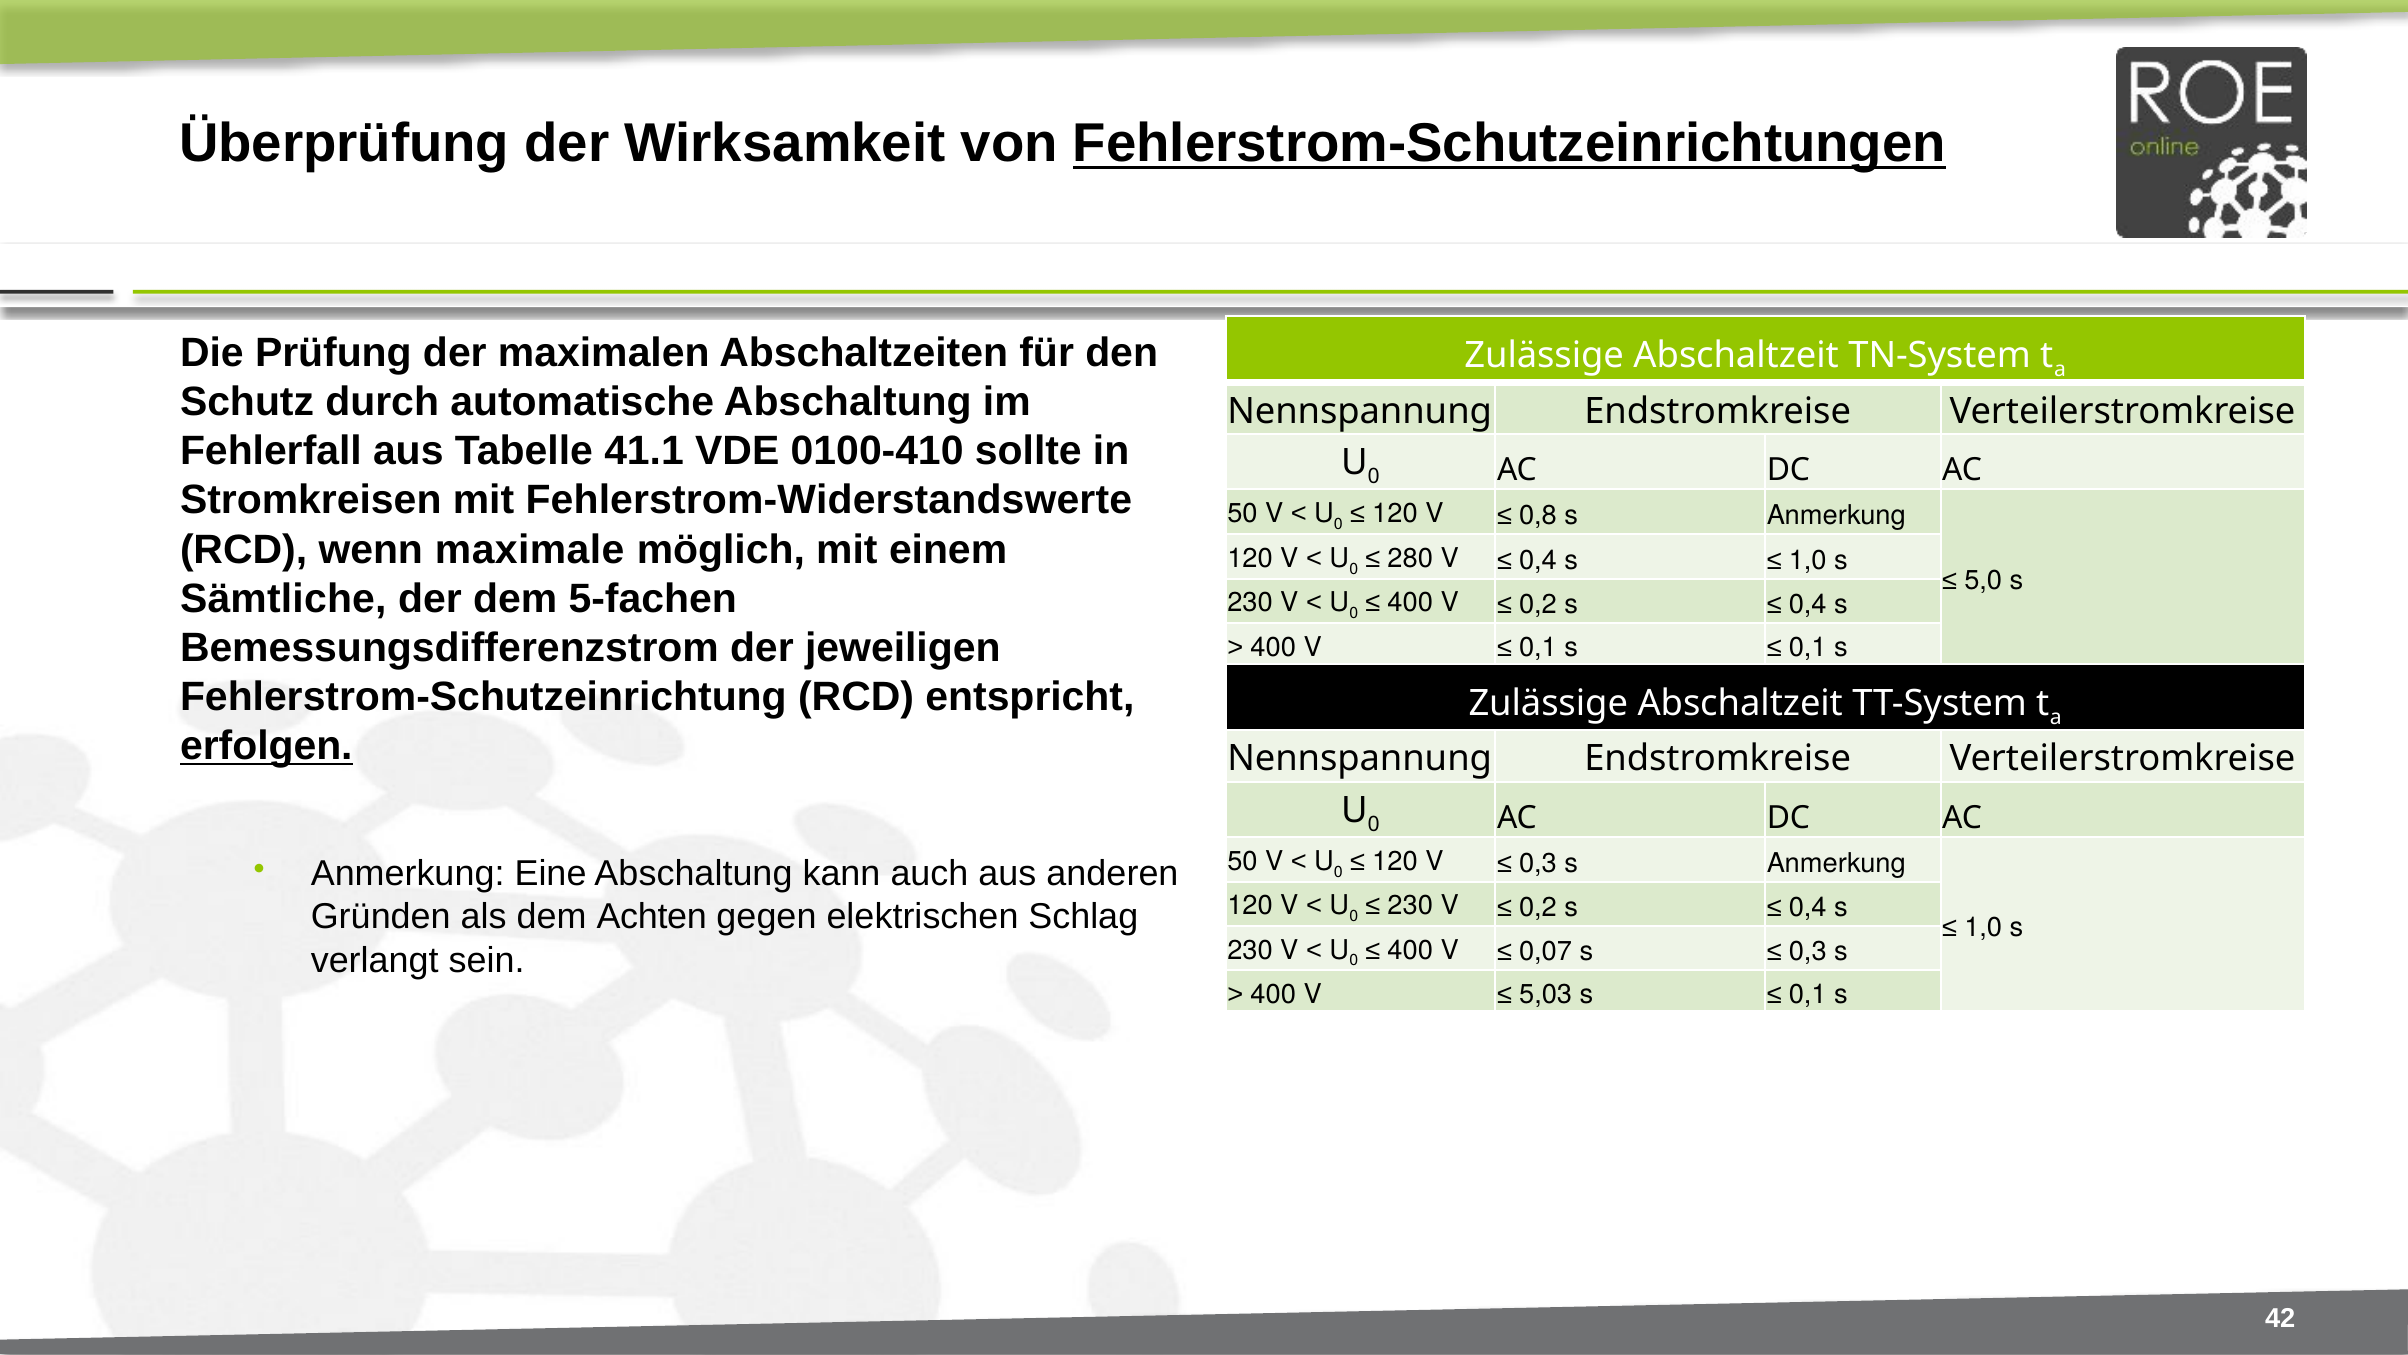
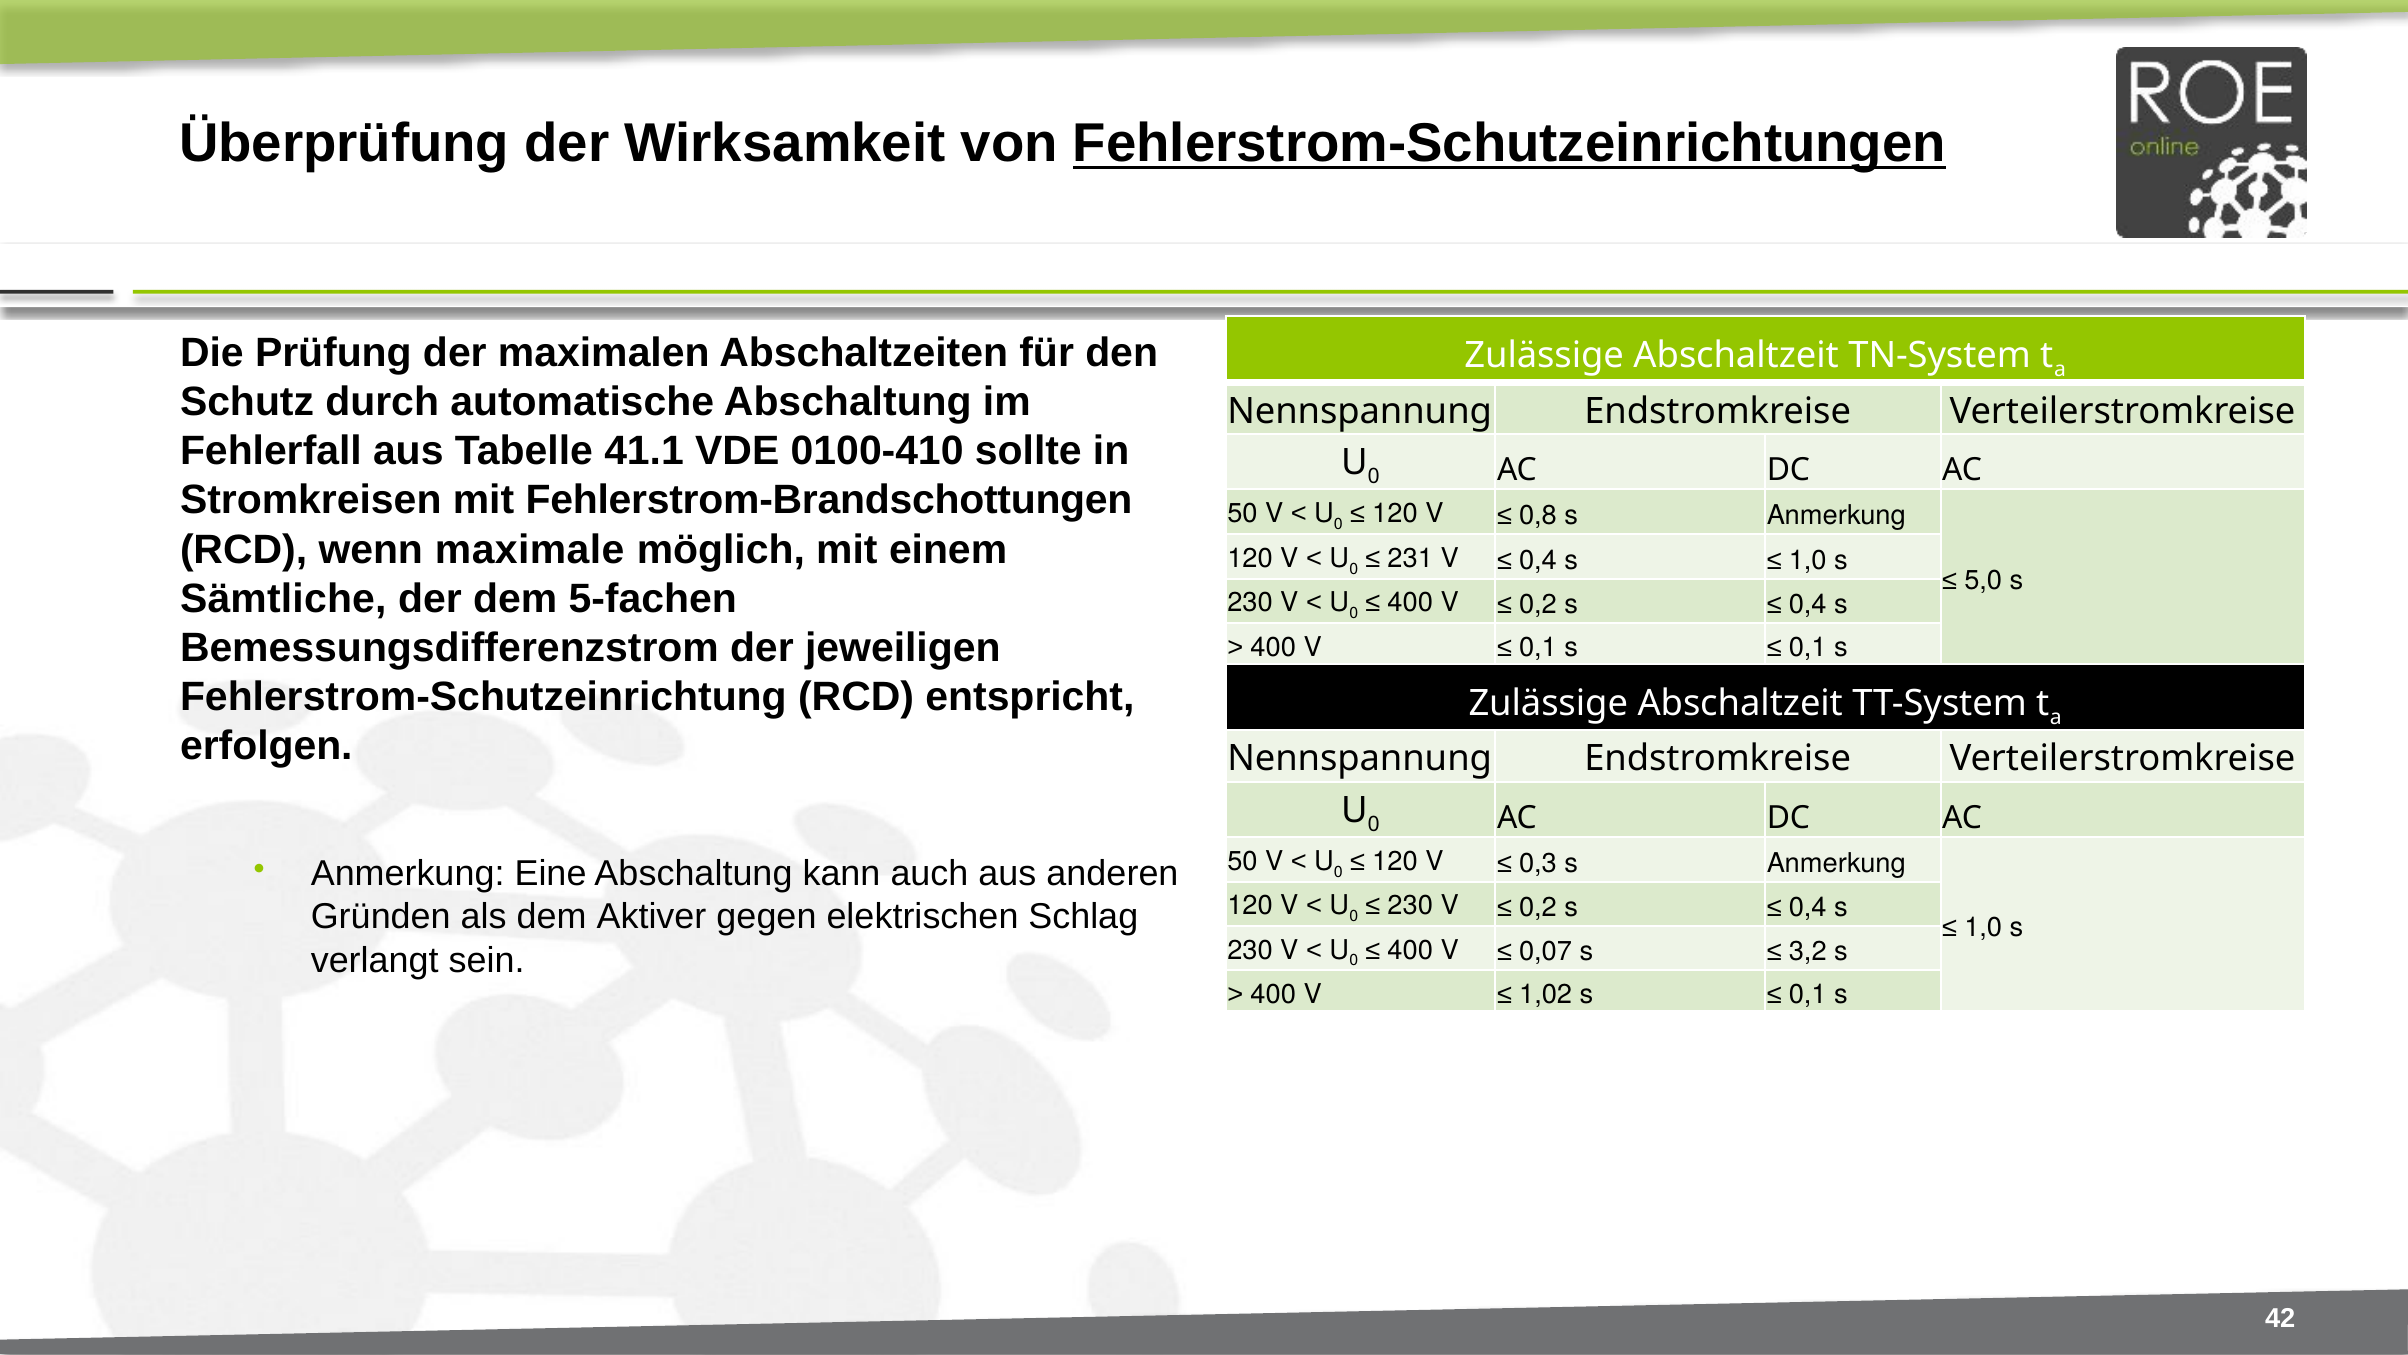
Fehlerstrom-Widerstandswerte: Fehlerstrom-Widerstandswerte -> Fehlerstrom-Brandschottungen (829, 500)
280: 280 -> 231 (1410, 558)
erfolgen underline: present -> none (266, 746)
Achten: Achten -> Aktiver (652, 917)
0,3: 0,3 -> 3,2 (1808, 952)
5,03: 5,03 -> 1,02 (1546, 994)
